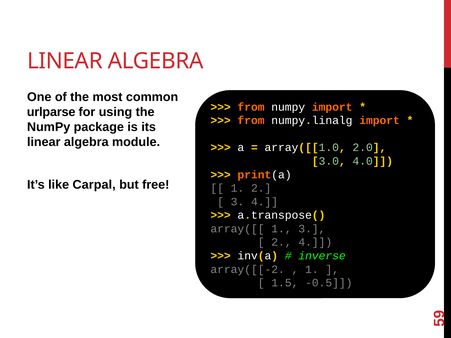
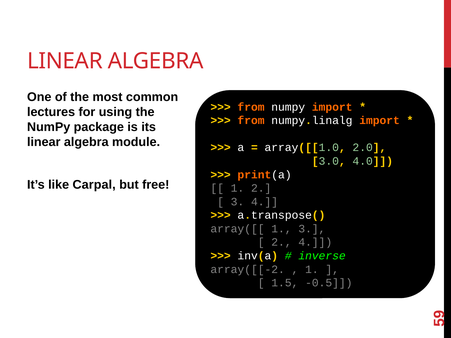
urlparse: urlparse -> lectures (51, 112)
